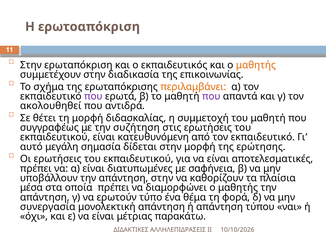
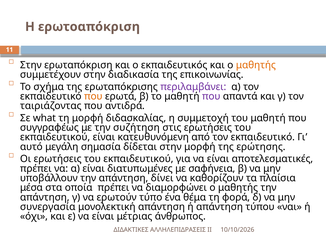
περιλαμβάνει colour: orange -> purple (193, 87)
που colour: purple -> orange (93, 96)
ακολουθηθεί: ακολουθηθεί -> ταιριάζοντας (51, 106)
θέτει: θέτει -> what (44, 118)
απάντηση στην: στην -> δίνει (162, 178)
παρακάτω: παρακάτω -> άνθρωπος (180, 216)
